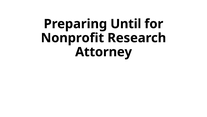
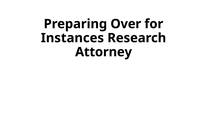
Until: Until -> Over (126, 24)
Nonprofit: Nonprofit -> Instances (72, 38)
